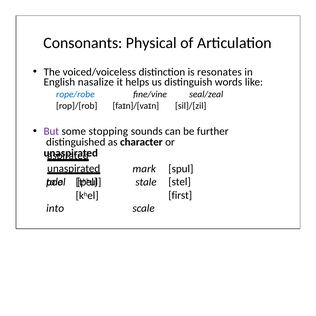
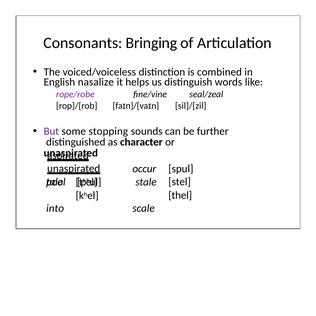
Physical: Physical -> Bringing (151, 43)
resonates: resonates -> combined (219, 72)
rope/robe colour: blue -> purple (75, 94)
mark: mark -> occur (144, 169)
first: first -> thel (180, 195)
